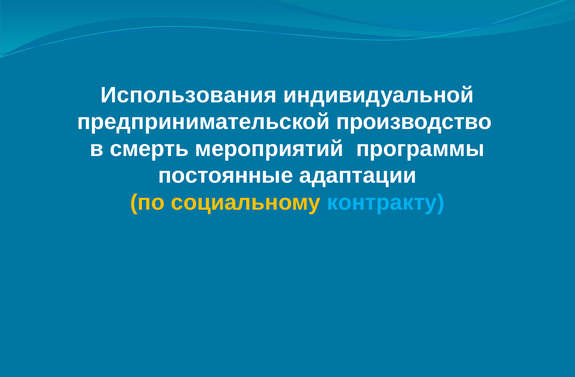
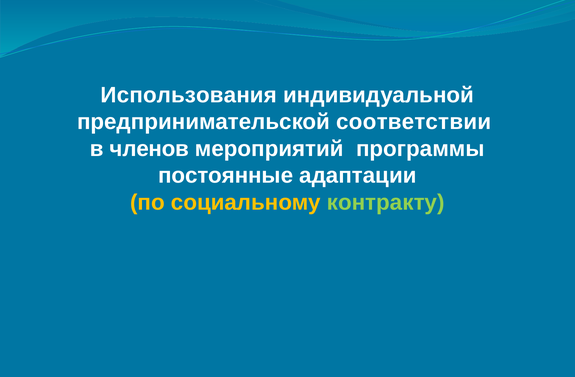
производство: производство -> соответствии (414, 122)
смерть: смерть -> членов (149, 149)
контракту colour: light blue -> light green (386, 203)
